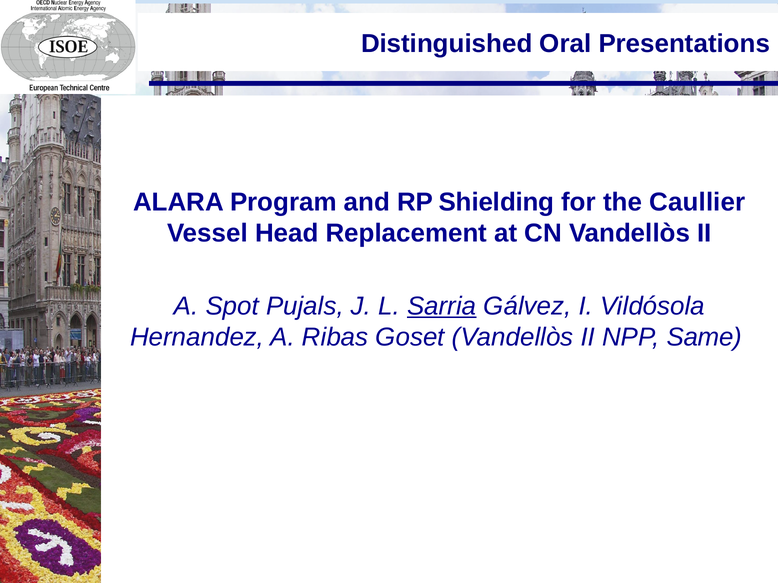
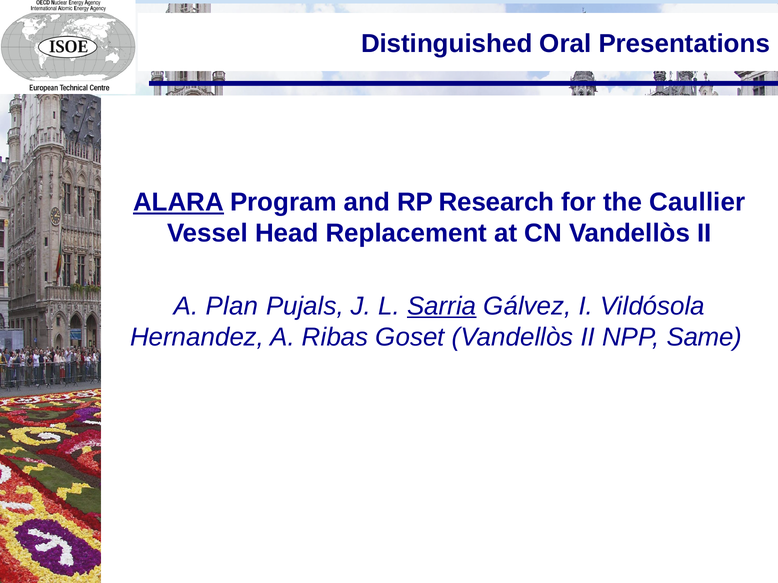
ALARA underline: none -> present (178, 203)
Shielding: Shielding -> Research (497, 203)
Spot: Spot -> Plan (232, 306)
